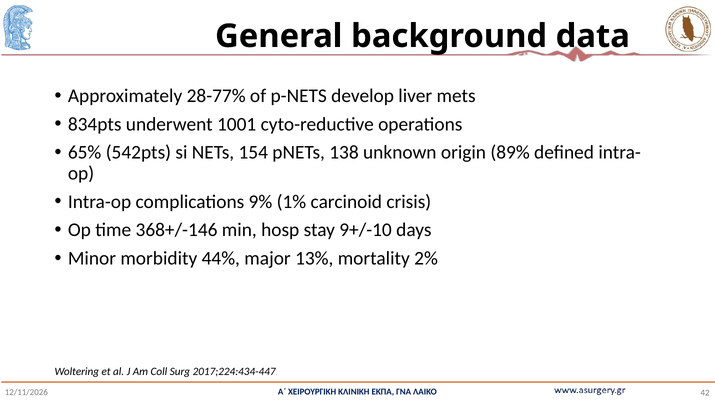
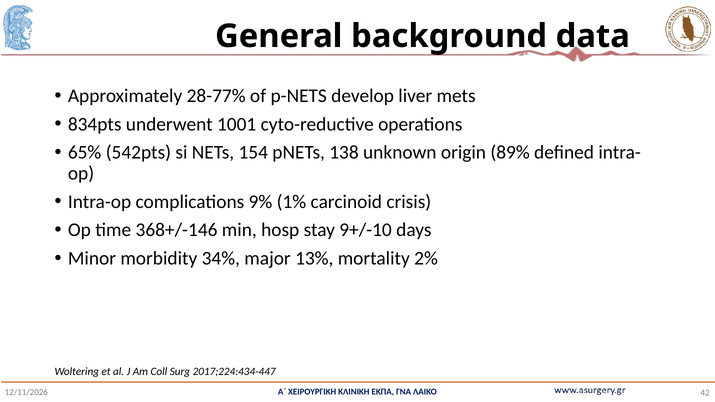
44%: 44% -> 34% (221, 259)
